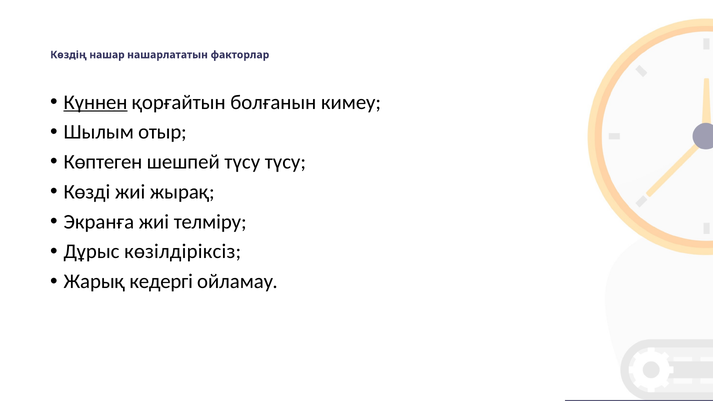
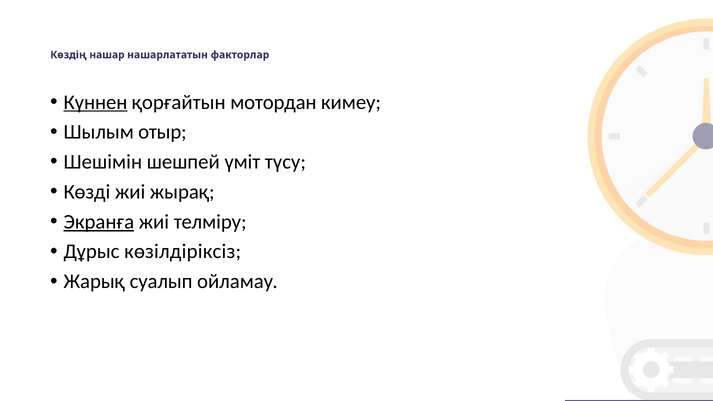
болғанын: болғанын -> мотордан (273, 102)
Көптеген: Көптеген -> Шешімін (103, 162)
шешпей түсу: түсу -> үміт (242, 162)
Экранға underline: none -> present (99, 222)
кедергі: кедергі -> суалып (161, 282)
